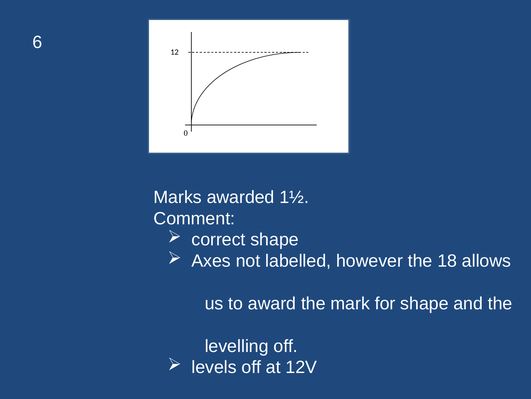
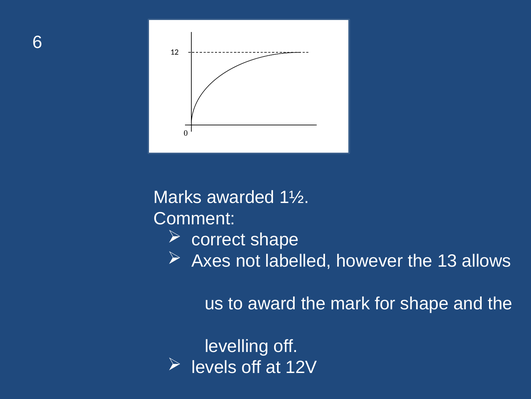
18: 18 -> 13 (447, 261)
